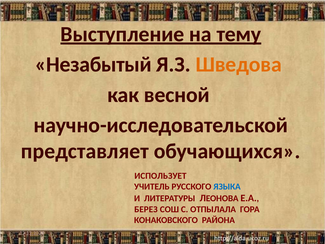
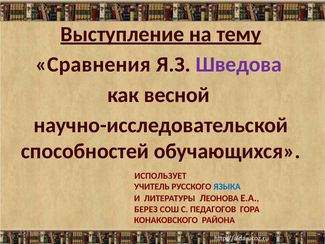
Незабытый: Незабытый -> Сравнения (93, 65)
Шведова colour: orange -> purple (239, 65)
представляет: представляет -> способностей (85, 151)
ОТПЫЛАЛА: ОТПЫЛАЛА -> ПЕДАГОГОВ (213, 209)
